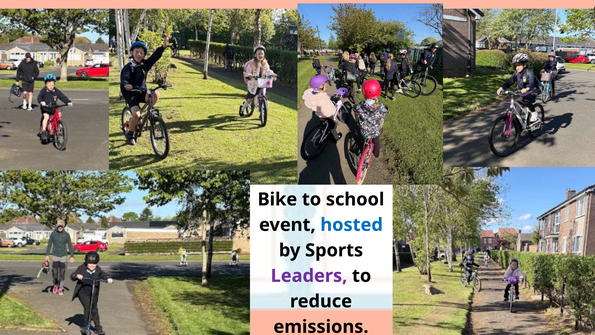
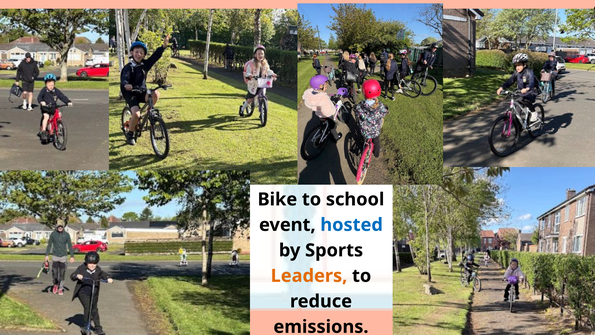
Leaders colour: purple -> orange (309, 276)
